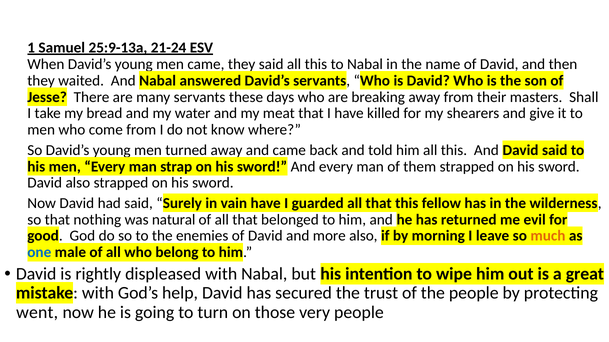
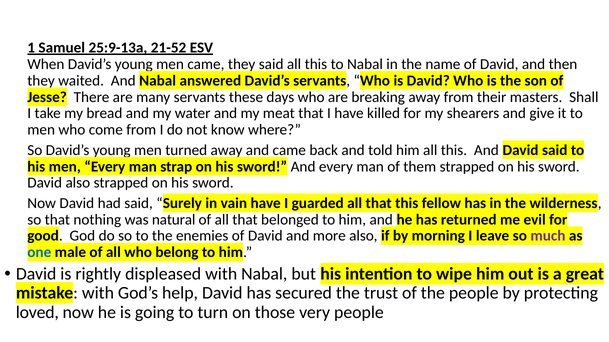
21-24: 21-24 -> 21-52 (169, 48)
much colour: orange -> purple (548, 236)
went: went -> loved (37, 313)
